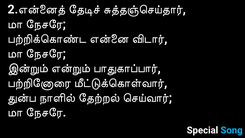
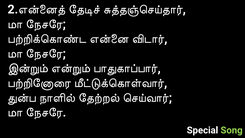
Song colour: light blue -> light green (232, 130)
